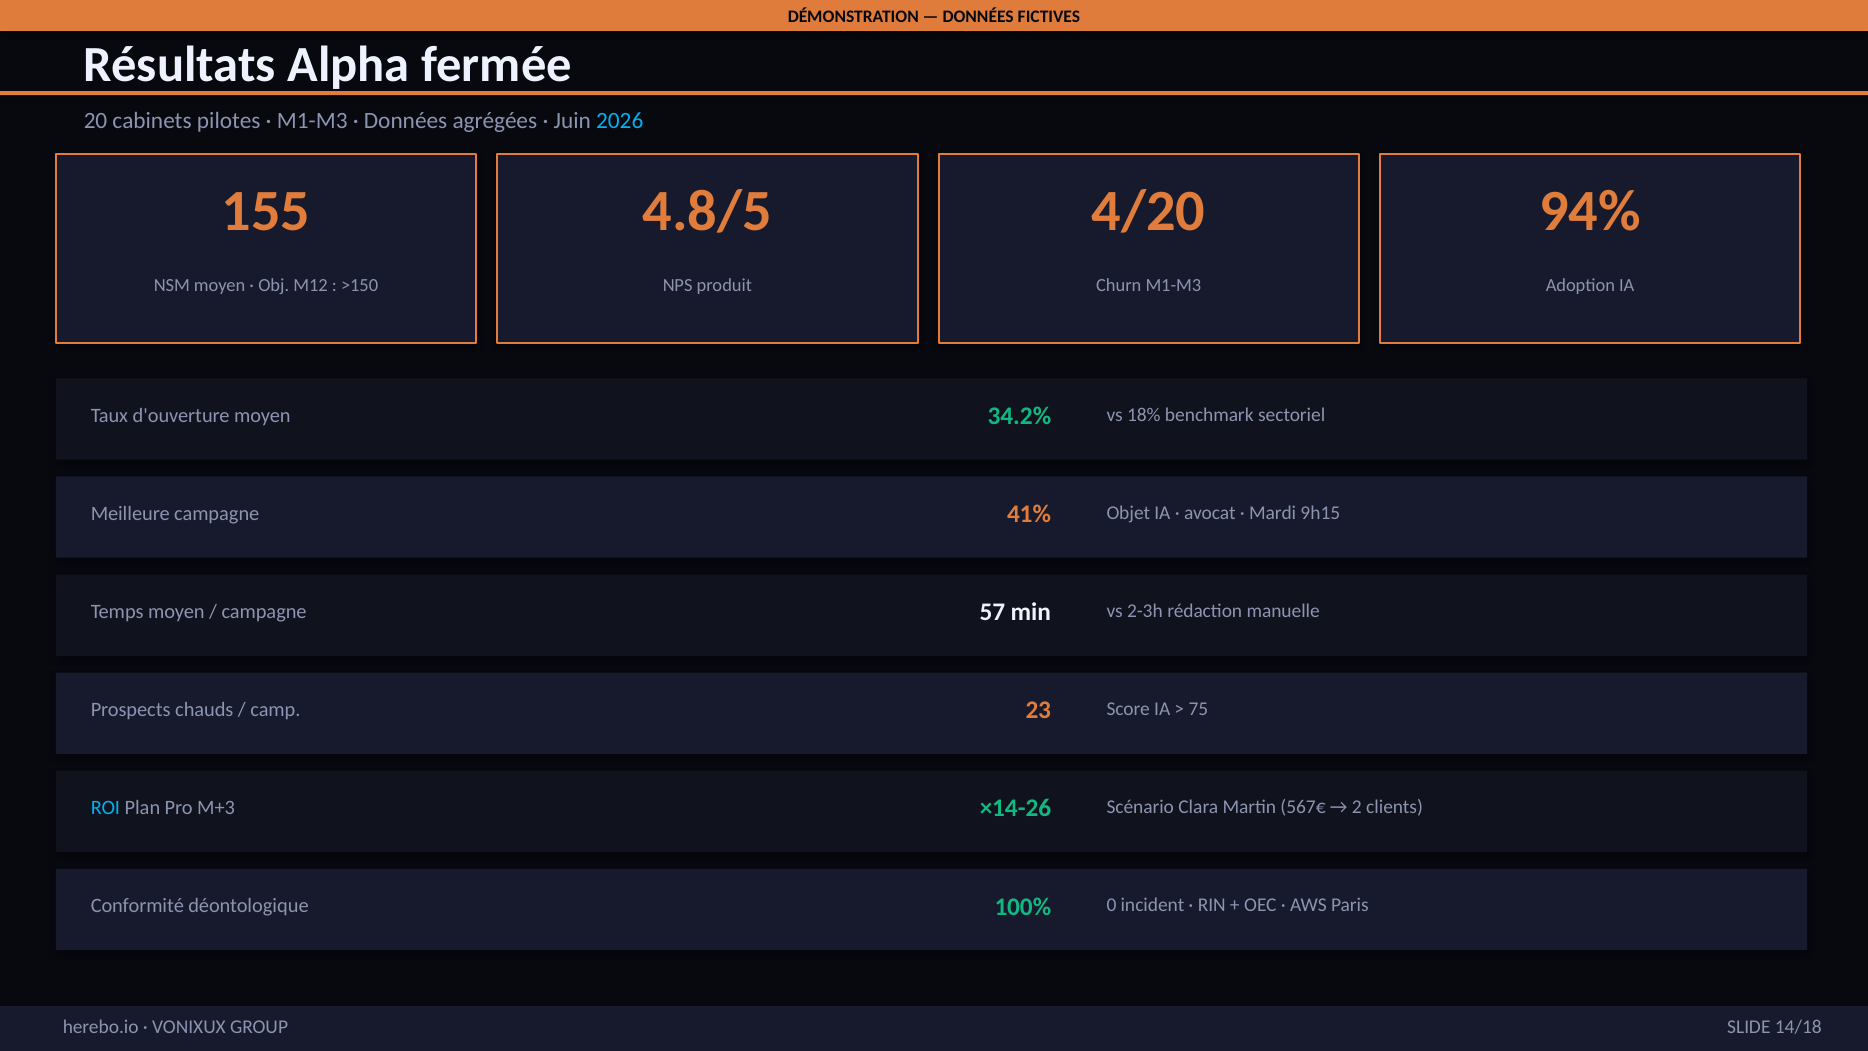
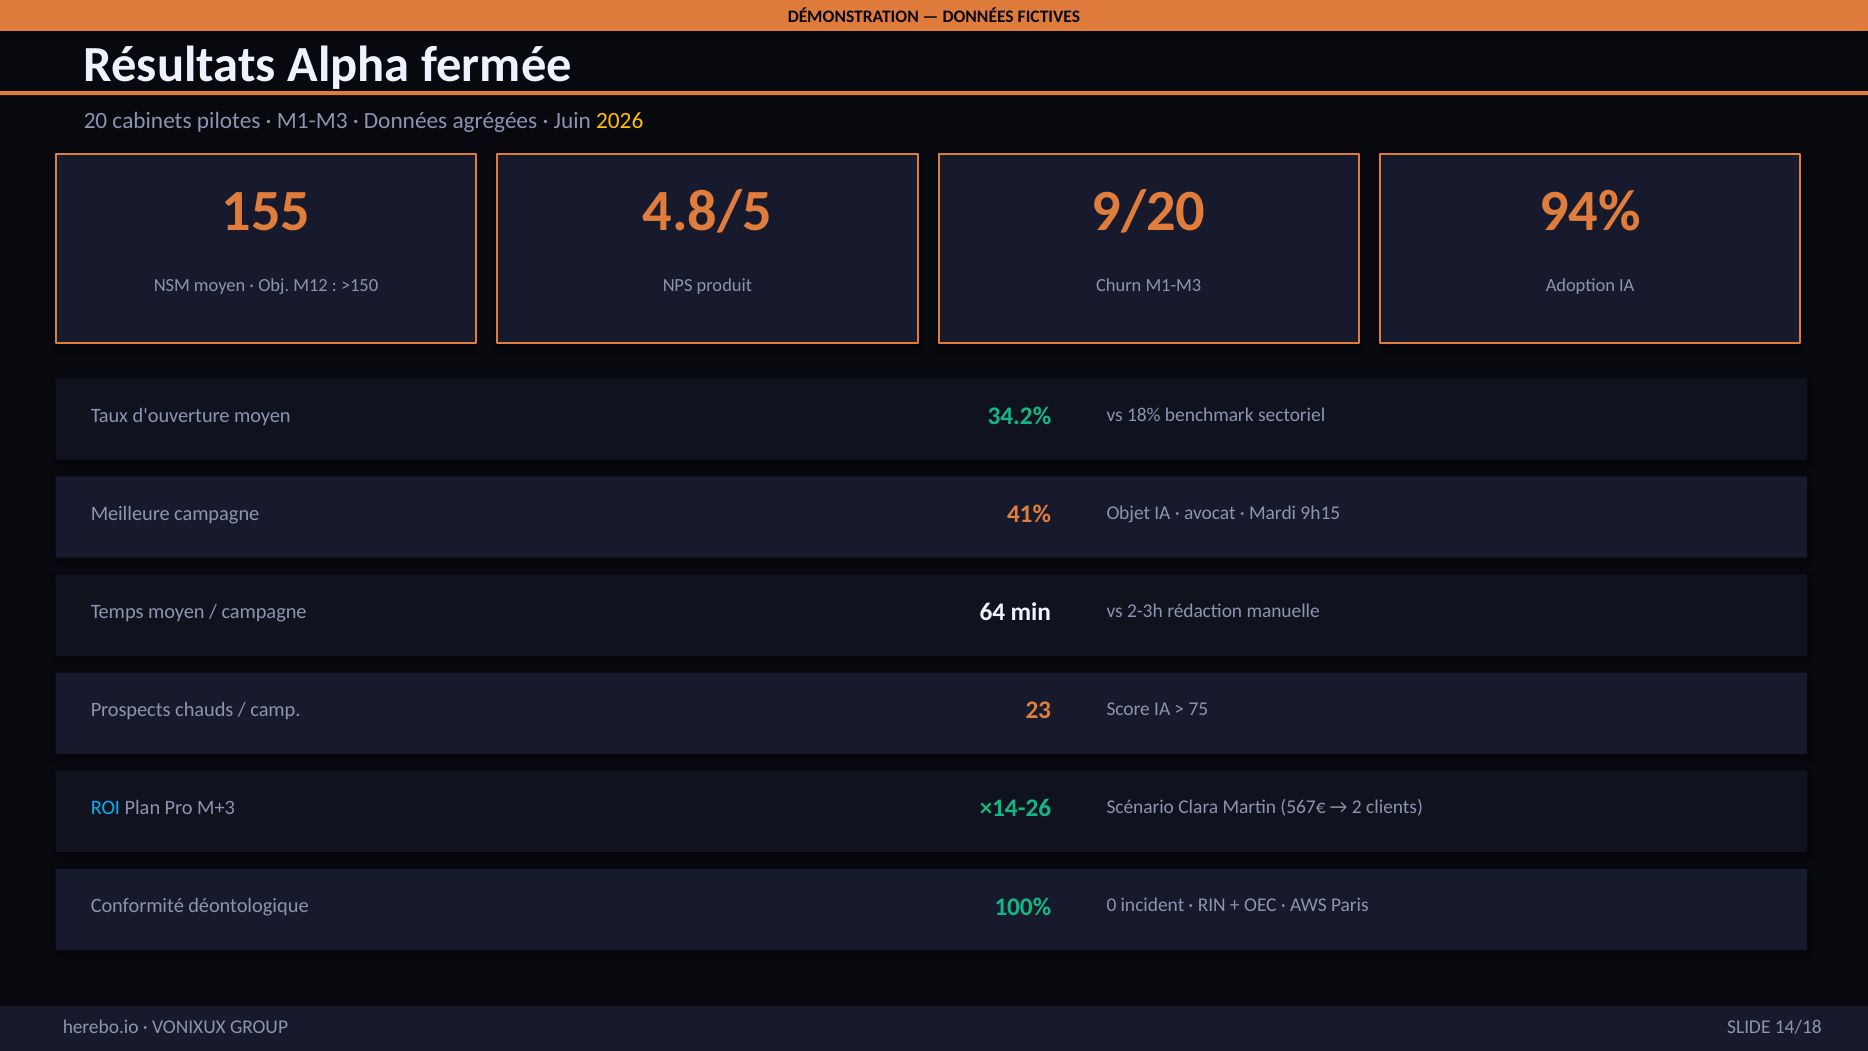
2026 colour: light blue -> yellow (620, 121)
4/20: 4/20 -> 9/20 (1149, 211)
57: 57 -> 64 (992, 612)
